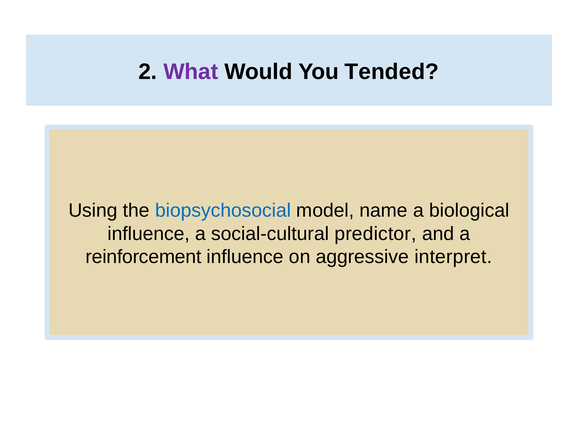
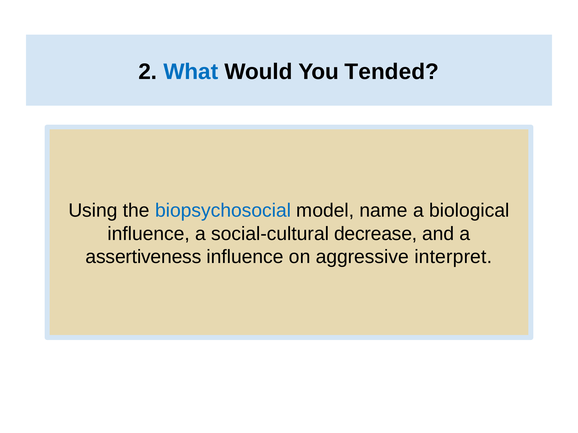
What colour: purple -> blue (191, 72)
predictor: predictor -> decrease (376, 234)
reinforcement: reinforcement -> assertiveness (143, 257)
